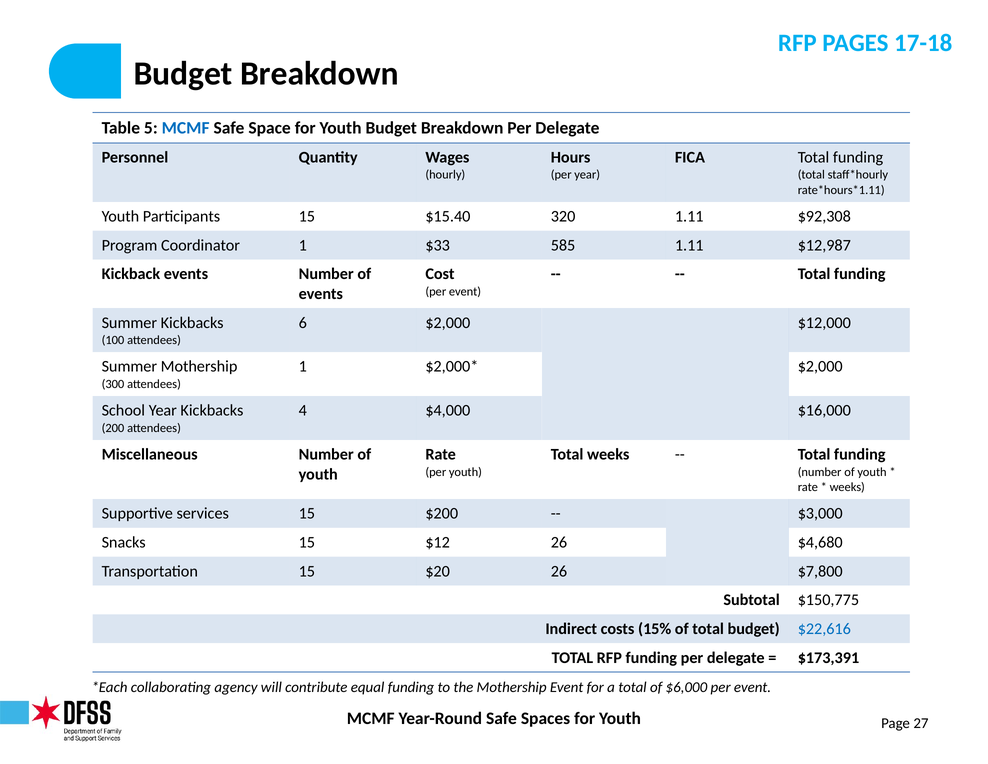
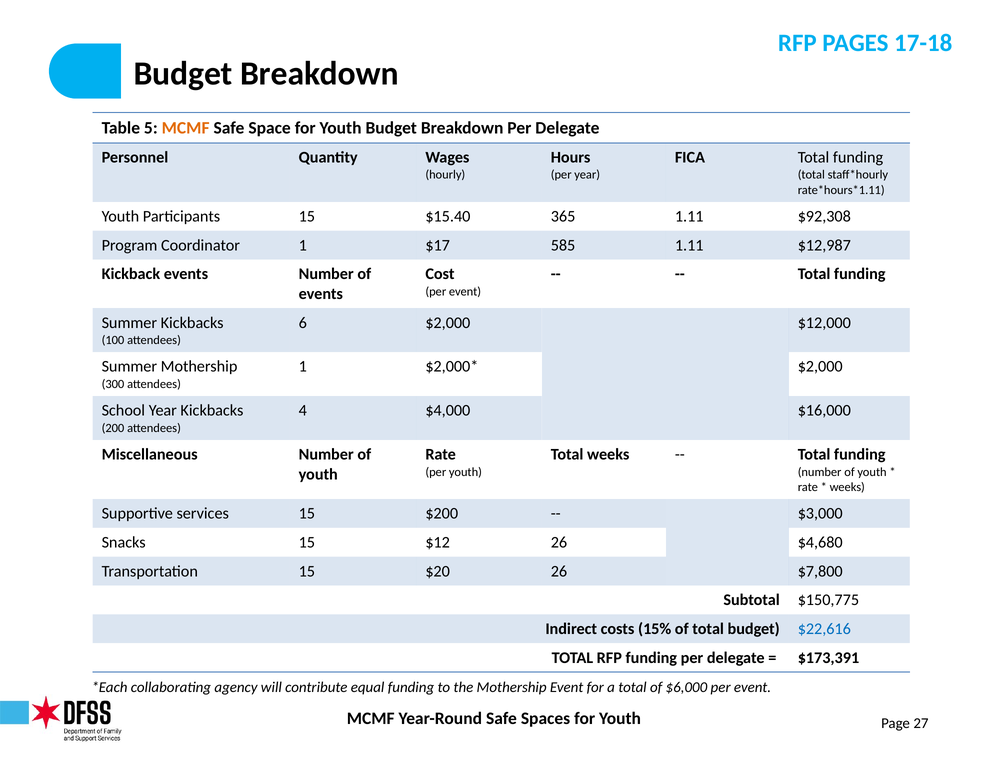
MCMF colour: blue -> orange (186, 128)
320: 320 -> 365 (563, 216)
$33: $33 -> $17 (438, 245)
